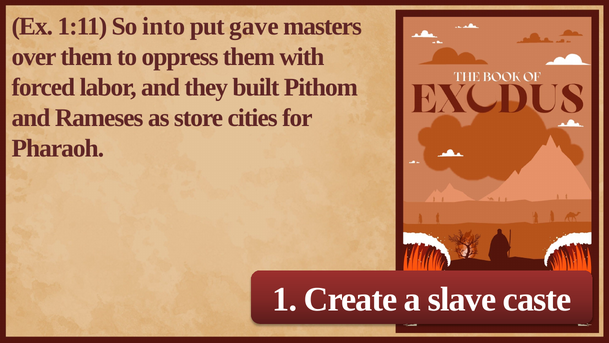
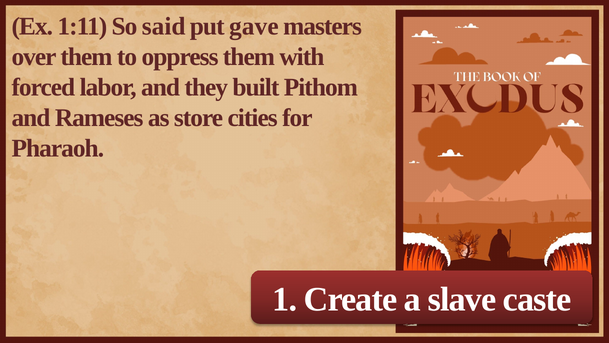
into: into -> said (164, 26)
